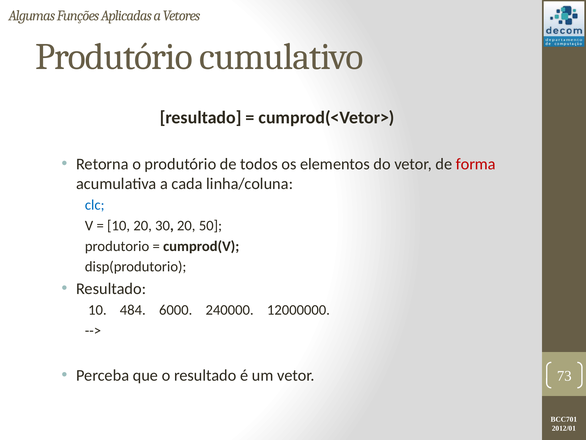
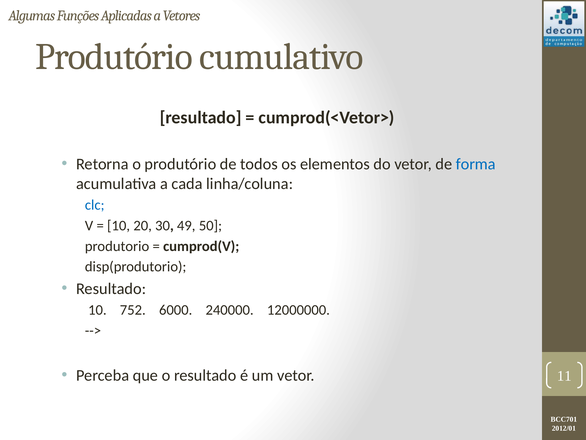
forma colour: red -> blue (476, 164)
30 20: 20 -> 49 (186, 225)
484: 484 -> 752 (133, 310)
73: 73 -> 11 (564, 376)
